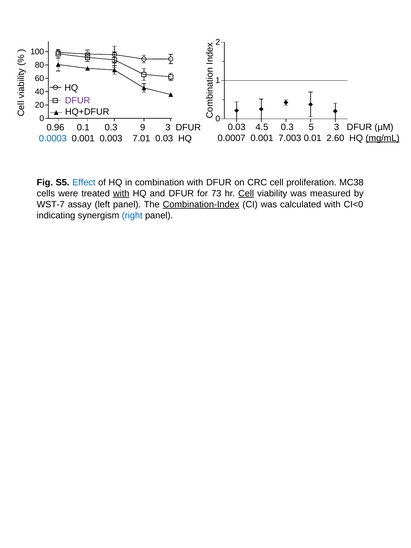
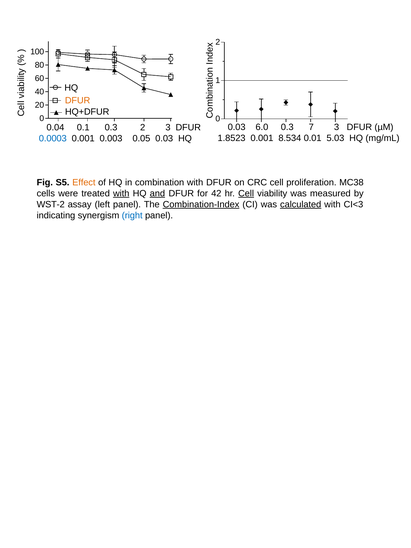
DFUR colour: purple -> orange (78, 100)
4.5: 4.5 -> 6.0 (262, 127)
5: 5 -> 7 (311, 127)
0.96: 0.96 -> 0.04 (55, 127)
0.3 9: 9 -> 2 (143, 127)
0.0007: 0.0007 -> 1.8523 (232, 138)
7.003: 7.003 -> 8.534 (290, 138)
2.60: 2.60 -> 5.03 (335, 138)
mg/mL underline: present -> none (383, 138)
7.01: 7.01 -> 0.05 (141, 138)
Effect colour: blue -> orange (84, 182)
and underline: none -> present (157, 193)
73: 73 -> 42 (216, 193)
WST-7: WST-7 -> WST-2 (51, 204)
calculated underline: none -> present (301, 204)
CI<0: CI<0 -> CI<3 (353, 204)
